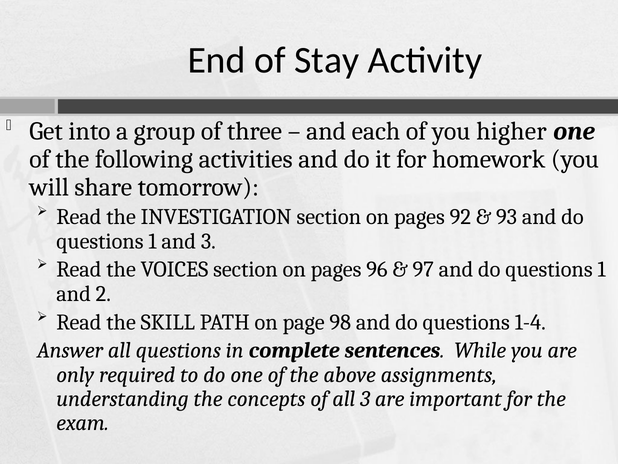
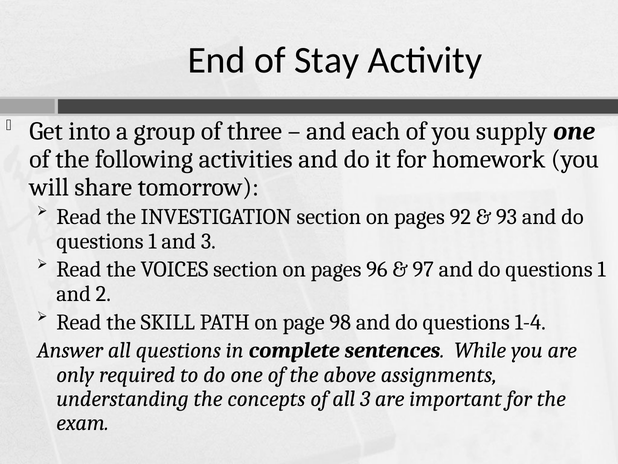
higher: higher -> supply (511, 131)
